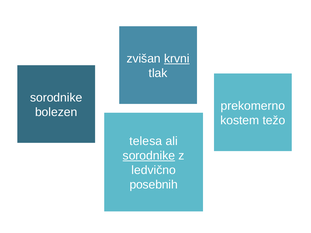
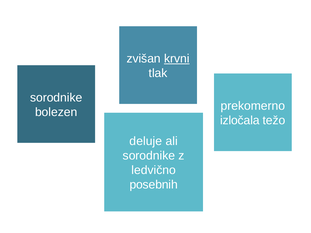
kostem: kostem -> izločala (240, 121)
telesa: telesa -> deluje (146, 141)
sorodnike underline: present -> none (149, 156)
